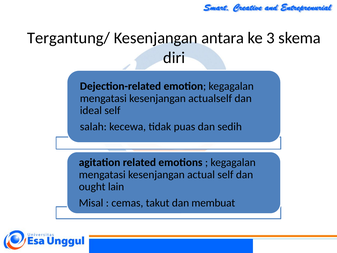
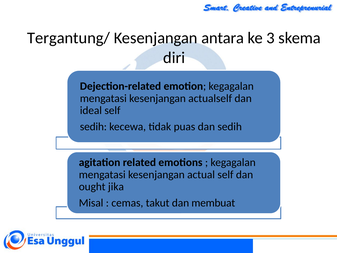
salah: salah -> sedih (93, 126)
lain: lain -> jika (116, 187)
